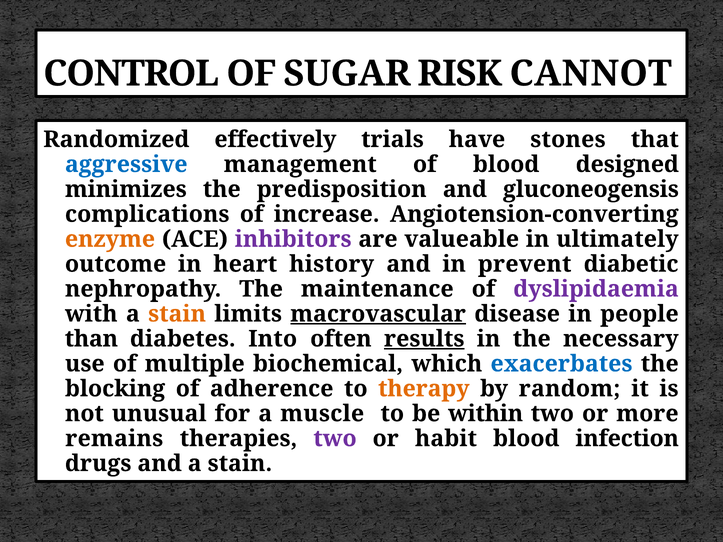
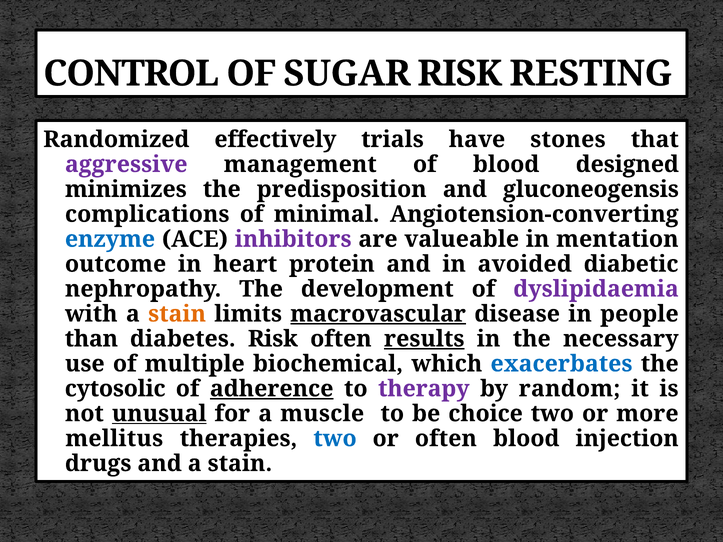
CANNOT: CANNOT -> RESTING (591, 74)
aggressive colour: blue -> purple (126, 164)
increase: increase -> minimal (327, 214)
enzyme colour: orange -> blue (110, 239)
ultimately: ultimately -> mentation (617, 239)
history: history -> protein (332, 264)
prevent: prevent -> avoided (525, 264)
maintenance: maintenance -> development (377, 289)
diabetes Into: Into -> Risk (273, 339)
blocking: blocking -> cytosolic (115, 389)
adherence underline: none -> present (272, 389)
therapy colour: orange -> purple (424, 389)
unusual underline: none -> present (159, 414)
within: within -> choice (486, 414)
remains: remains -> mellitus (114, 439)
two colour: purple -> blue (335, 439)
or habit: habit -> often (446, 439)
infection: infection -> injection (627, 439)
